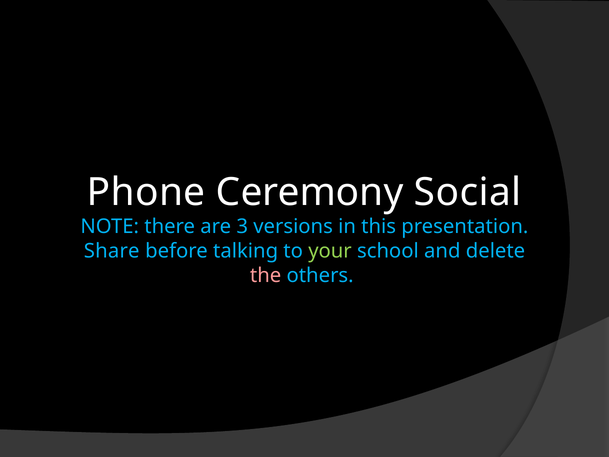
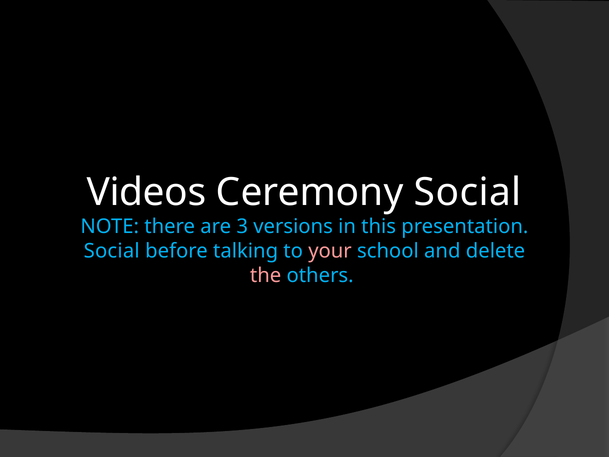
Phone: Phone -> Videos (146, 192)
Share: Share -> Social (112, 251)
your colour: light green -> pink (330, 251)
